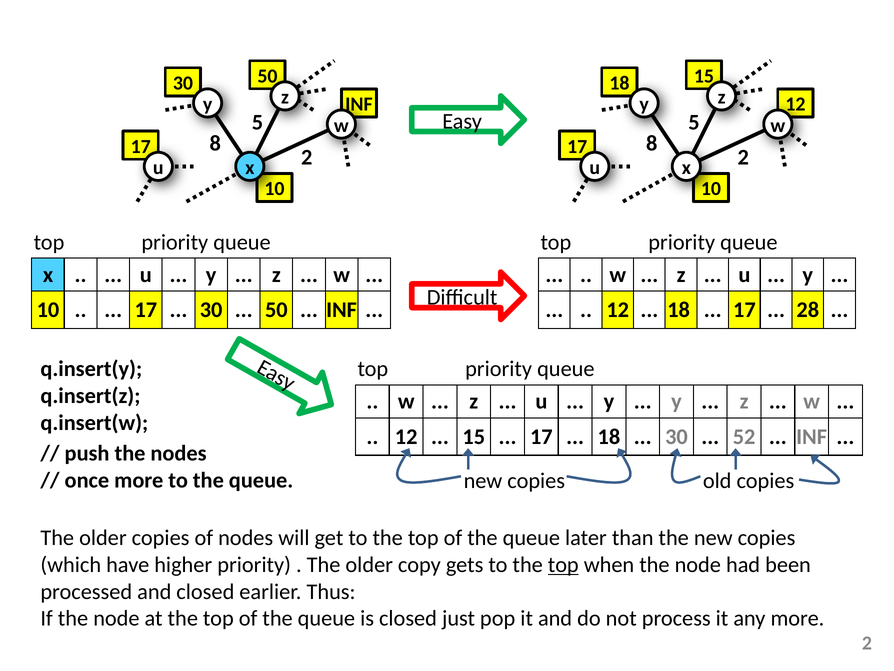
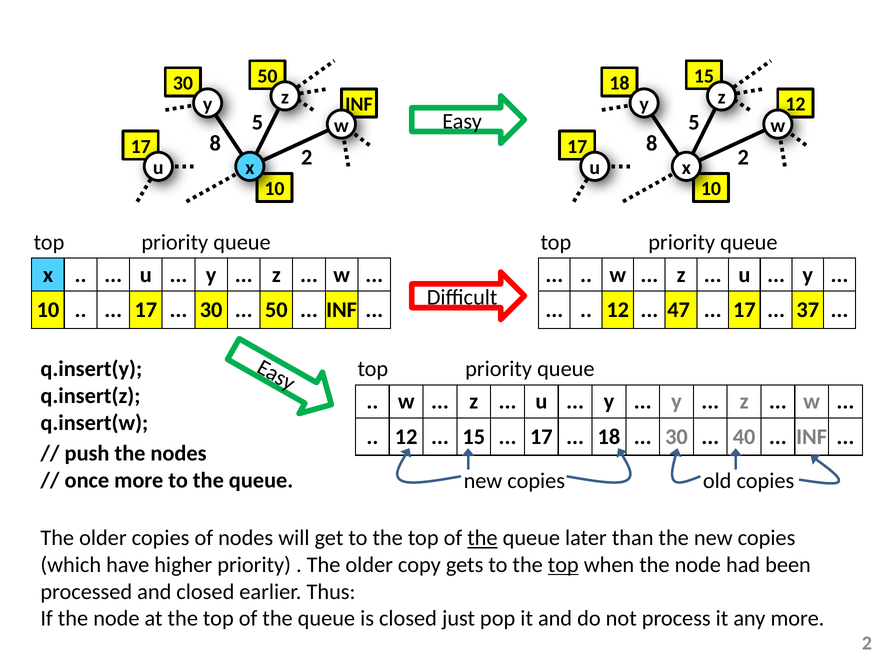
18: 18 -> 47 (679, 310)
28: 28 -> 37 (808, 310)
52: 52 -> 40 (744, 436)
the underline: none -> present (482, 538)
